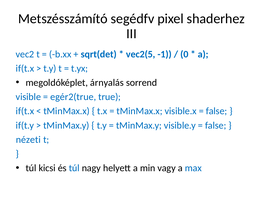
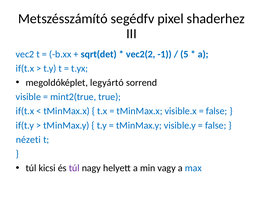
vec2(5: vec2(5 -> vec2(2 (141, 54)
0: 0 -> 5 (184, 54)
árnyalás: árnyalás -> legyártó (107, 82)
egér2(true: egér2(true -> mint2(true (73, 97)
túl colour: blue -> purple (74, 167)
